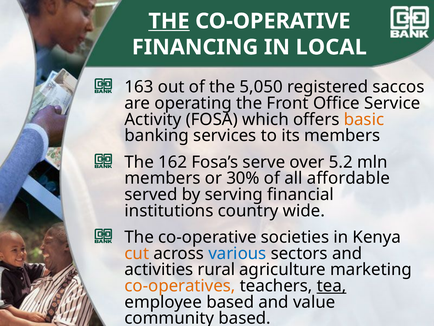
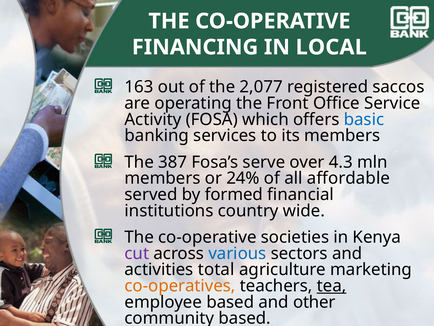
THE underline: present -> none (169, 21)
5,050: 5,050 -> 2,077 (261, 87)
basic colour: orange -> blue (364, 119)
162: 162 -> 387 (173, 162)
5.2: 5.2 -> 4.3 (341, 162)
30%: 30% -> 24% (243, 178)
serving: serving -> formed (234, 194)
cut colour: orange -> purple (137, 253)
rural: rural -> total (216, 269)
value: value -> other (314, 302)
